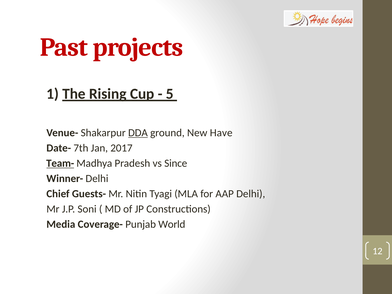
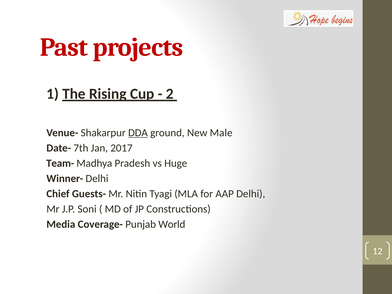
5: 5 -> 2 (170, 94)
Have: Have -> Male (221, 133)
Team- underline: present -> none (60, 163)
Since: Since -> Huge (176, 163)
